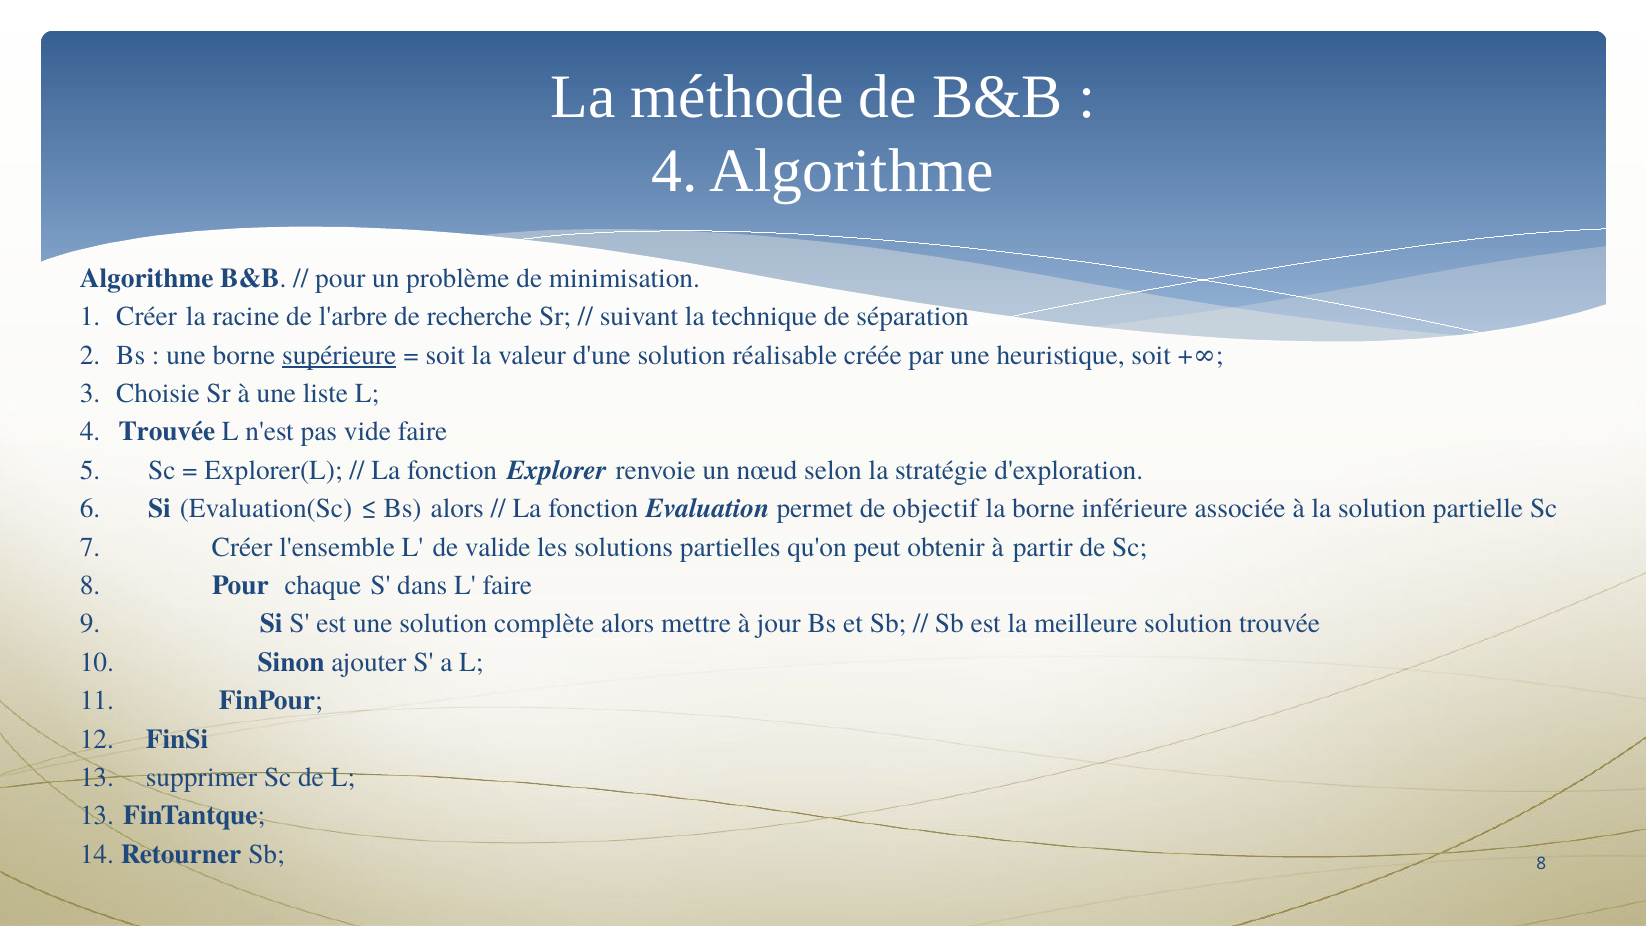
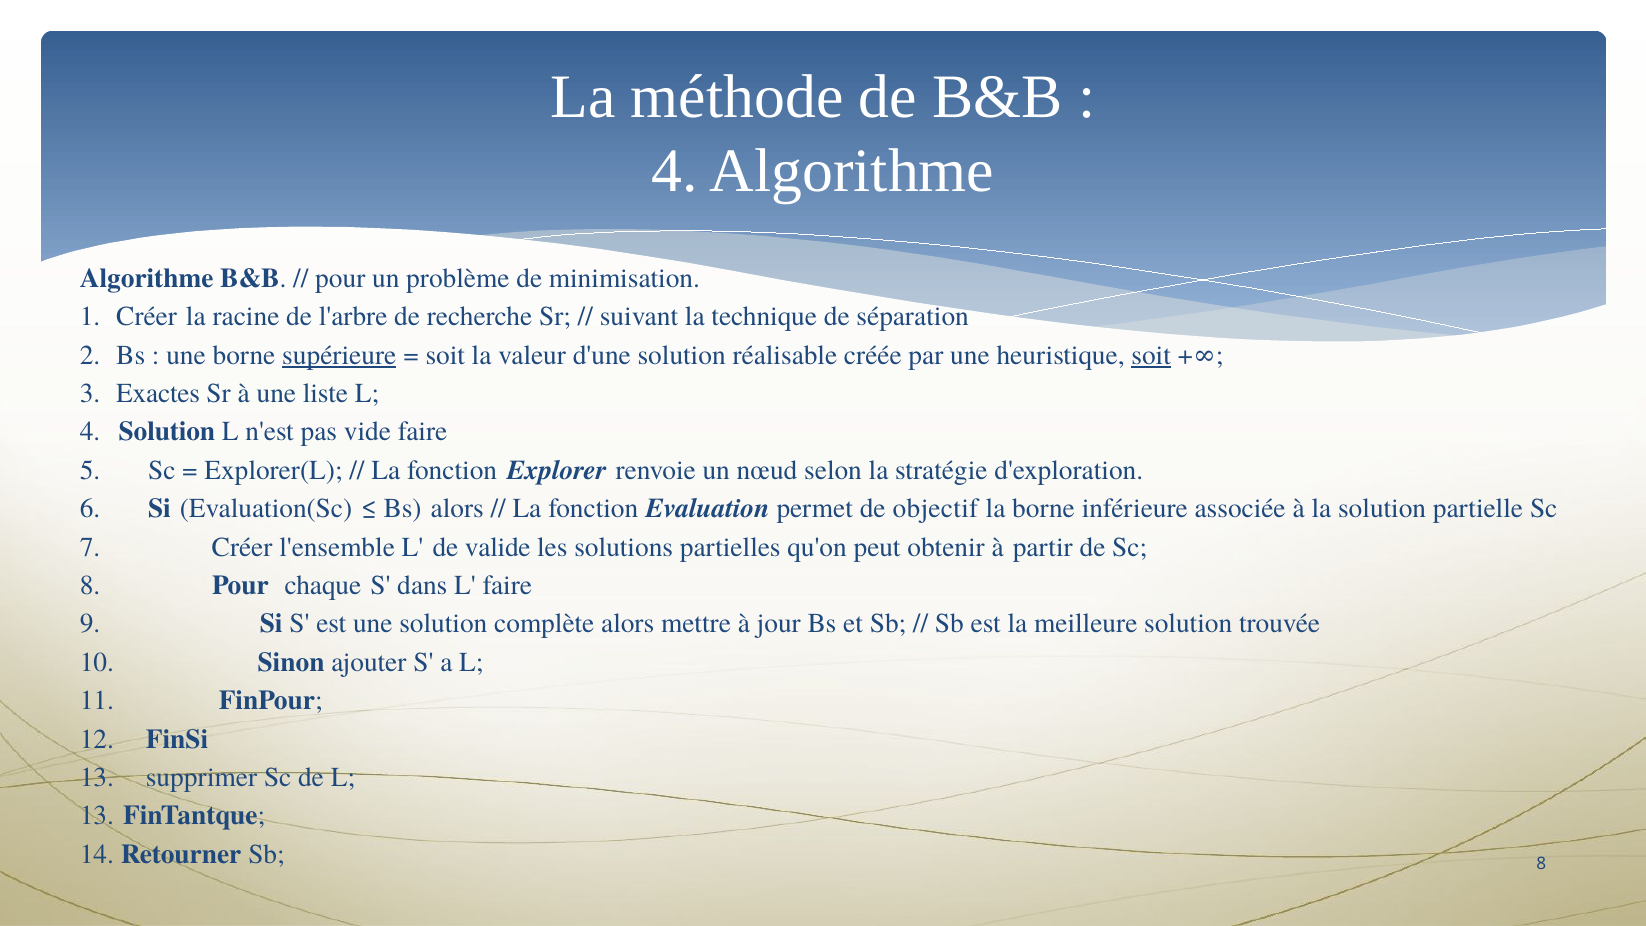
soit underline: none -> present (1151, 355)
Choisie: Choisie -> Exactes (158, 393)
4 Trouvée: Trouvée -> Solution (167, 432)
